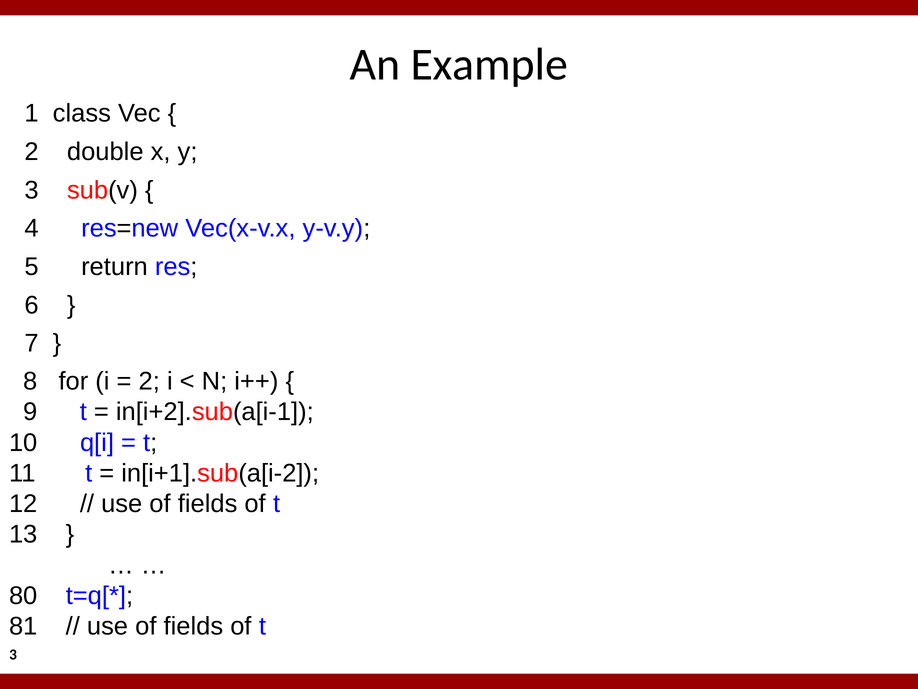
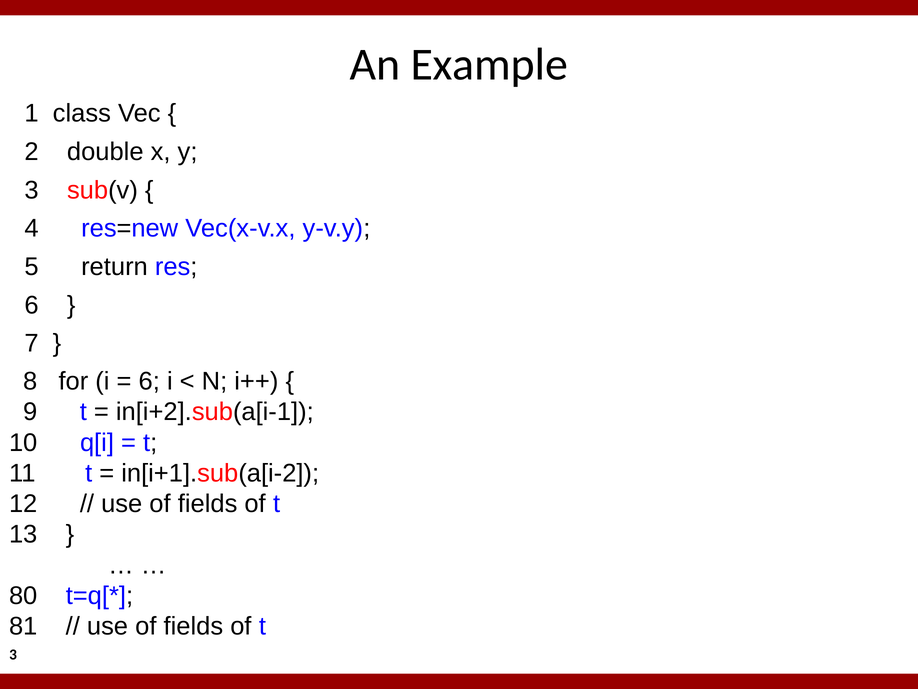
2: 2 -> 6 (149, 381)
